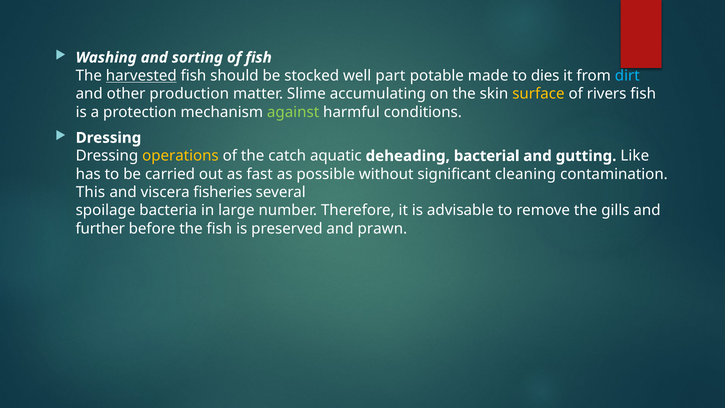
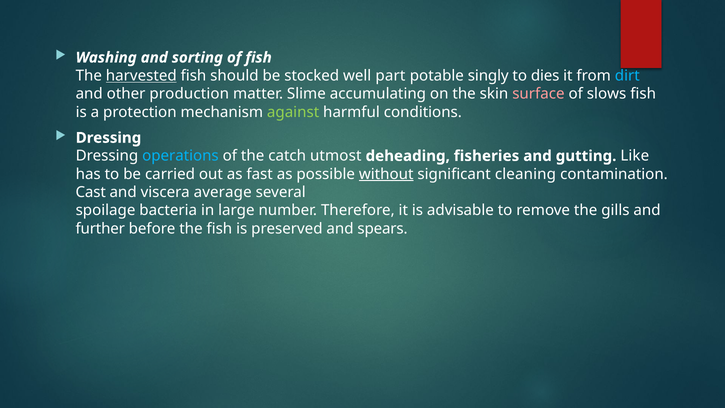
made: made -> singly (488, 76)
surface colour: yellow -> pink (538, 94)
rivers: rivers -> slows (607, 94)
operations colour: yellow -> light blue (180, 156)
aquatic: aquatic -> utmost (336, 156)
bacterial: bacterial -> fisheries (487, 156)
without underline: none -> present (386, 174)
This: This -> Cast (91, 192)
fisheries: fisheries -> average (223, 192)
prawn: prawn -> spears (383, 229)
